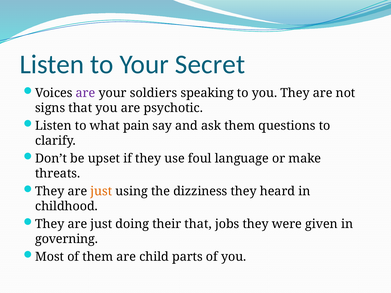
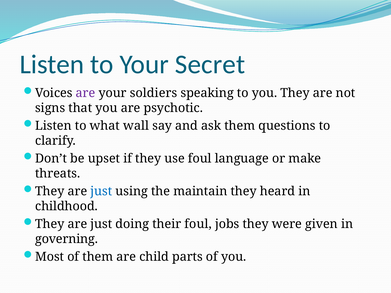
pain: pain -> wall (136, 126)
just colour: orange -> blue (101, 191)
dizziness: dizziness -> maintain (200, 191)
their that: that -> foul (198, 224)
